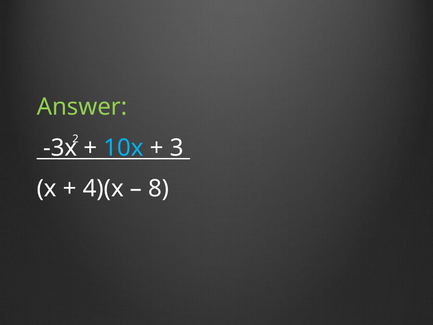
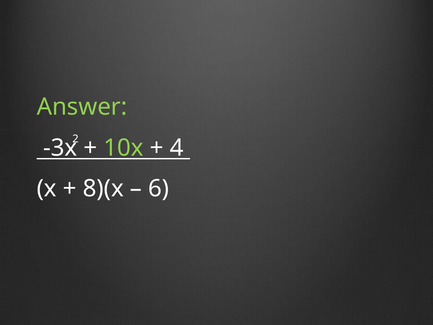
10x colour: light blue -> light green (123, 148)
3: 3 -> 4 (177, 148)
4)(x: 4)(x -> 8)(x (103, 189)
8: 8 -> 6 (159, 189)
